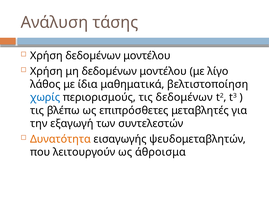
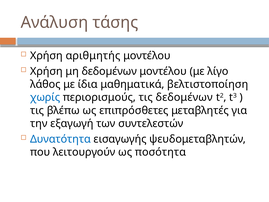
Χρήση δεδοµένων: δεδοµένων -> αριθμητής (93, 56)
Δυνατότητα colour: orange -> blue (60, 139)
άθροισμα: άθροισμα -> ποσότητα (160, 152)
